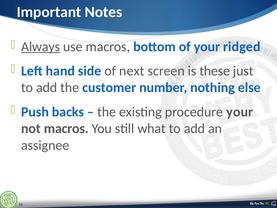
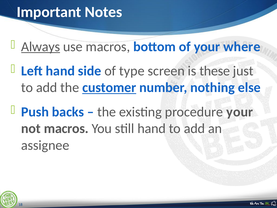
ridged: ridged -> where (242, 47)
next: next -> type (132, 71)
customer underline: none -> present (109, 88)
still what: what -> hand (152, 128)
